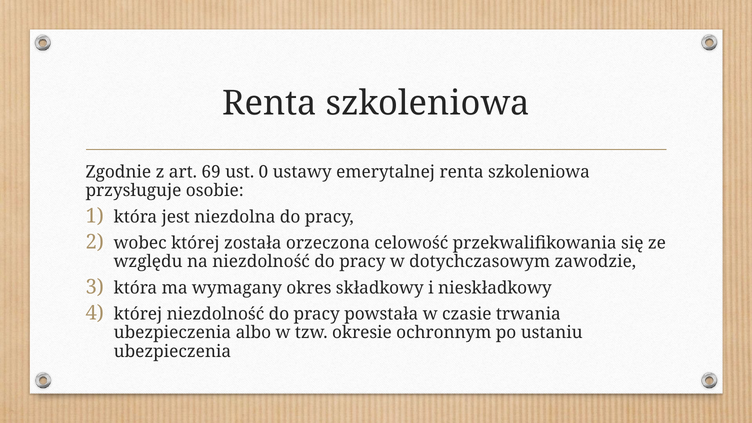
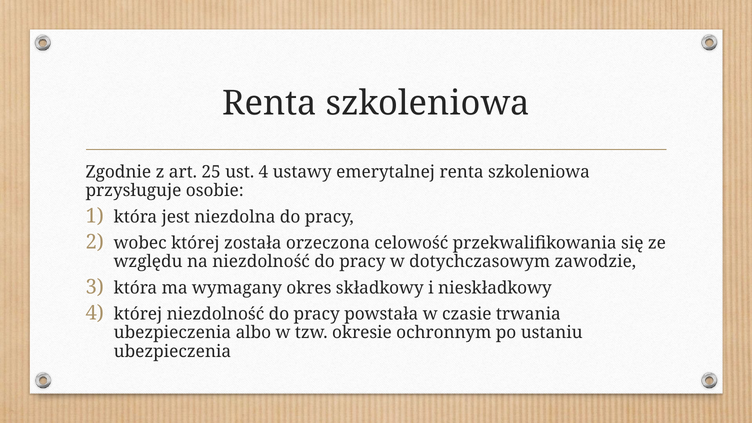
69: 69 -> 25 (211, 172)
ust 0: 0 -> 4 (263, 172)
